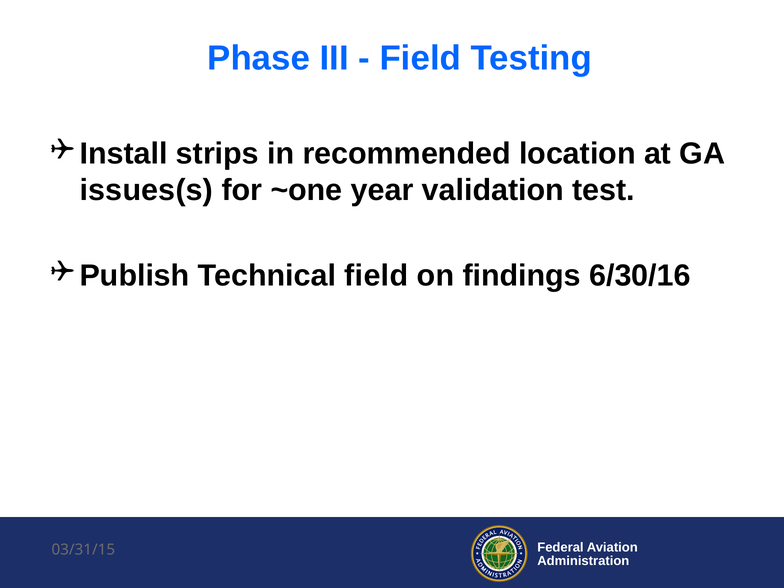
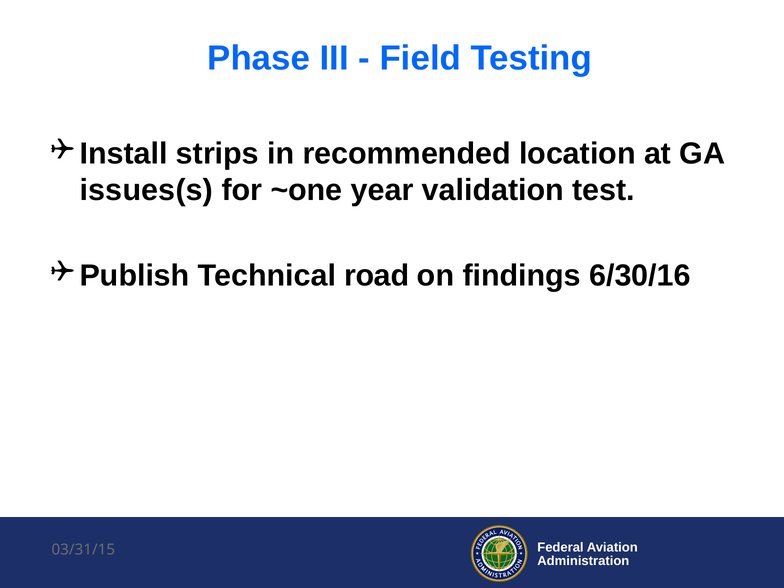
Technical field: field -> road (377, 276)
